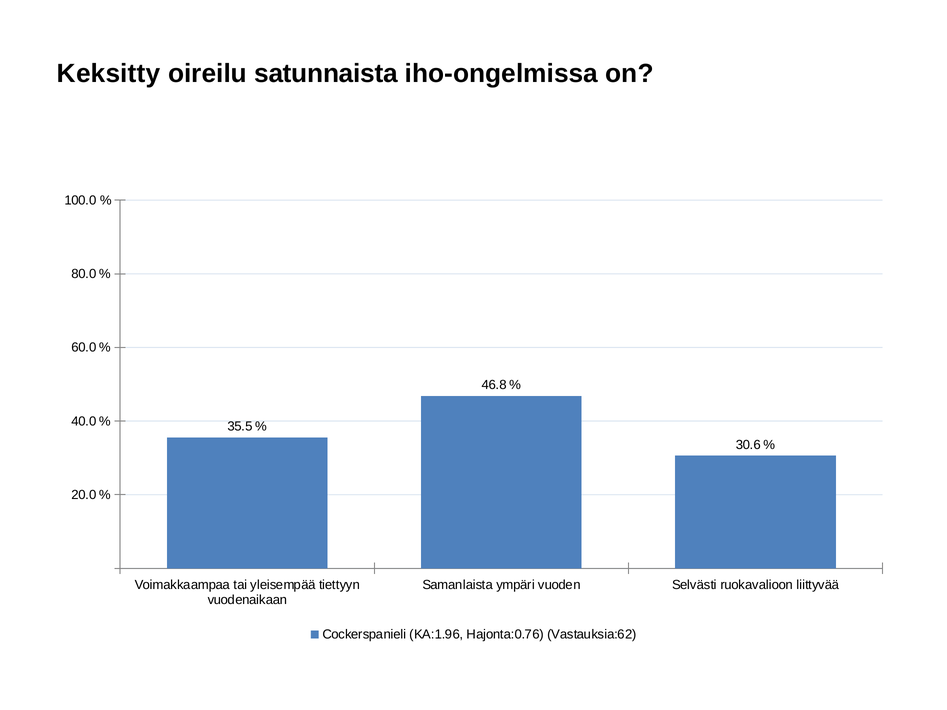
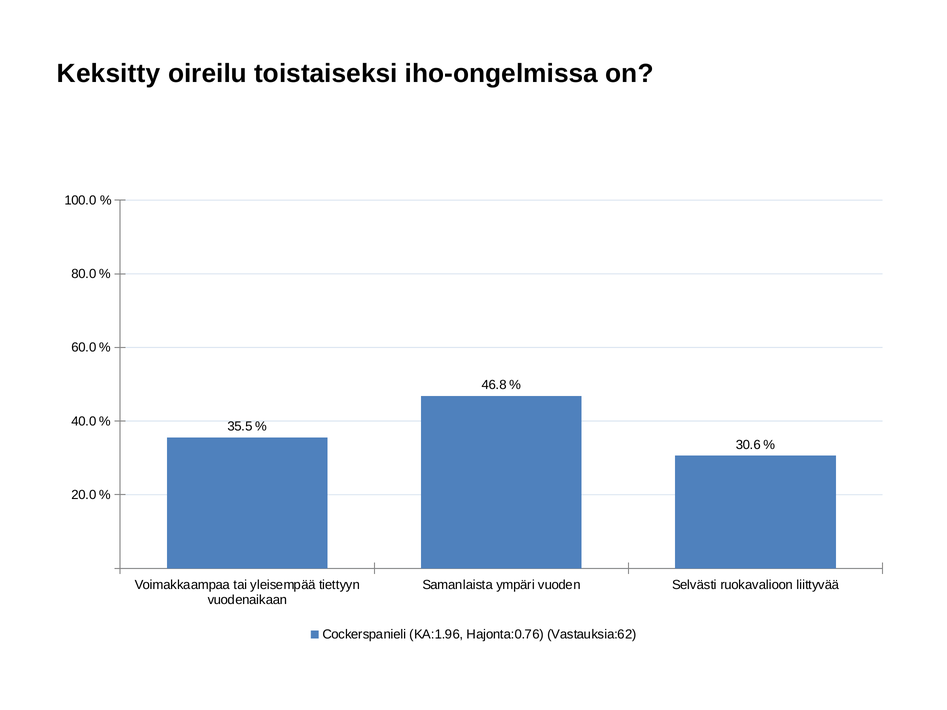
satunnaista: satunnaista -> toistaiseksi (326, 74)
